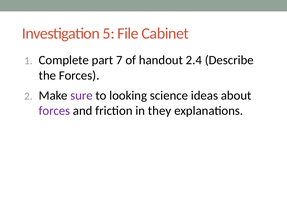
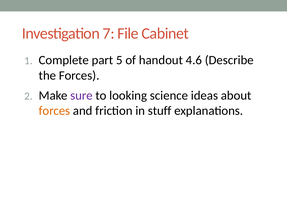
5: 5 -> 7 (109, 33)
7: 7 -> 5 (119, 60)
2.4: 2.4 -> 4.6 (194, 60)
forces colour: purple -> orange (54, 111)
they: they -> stuff (160, 111)
